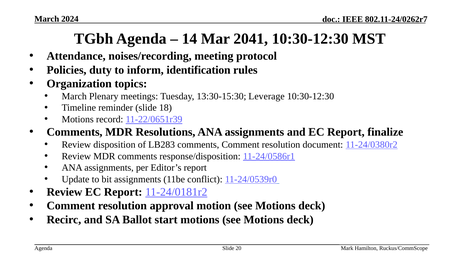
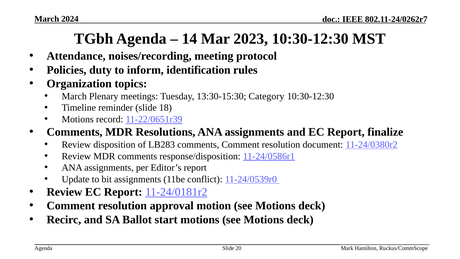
2041: 2041 -> 2023 (251, 39)
Leverage: Leverage -> Category (267, 96)
